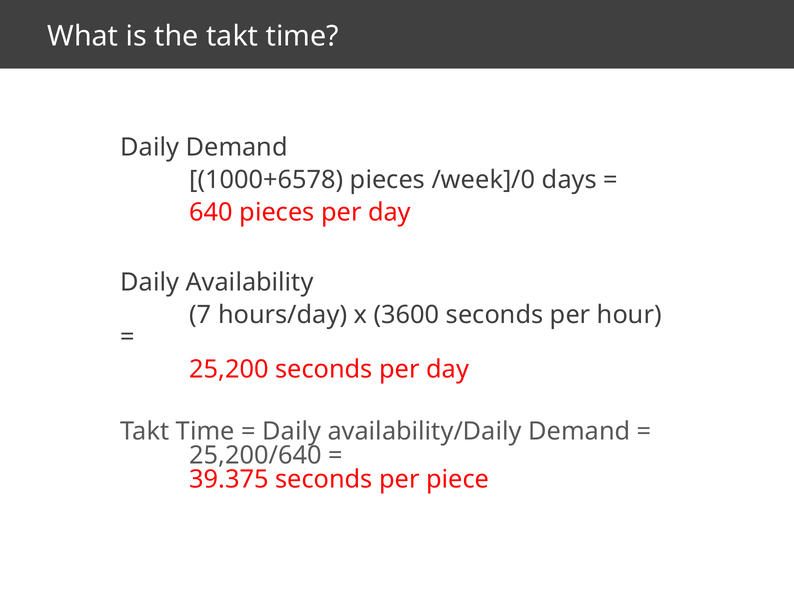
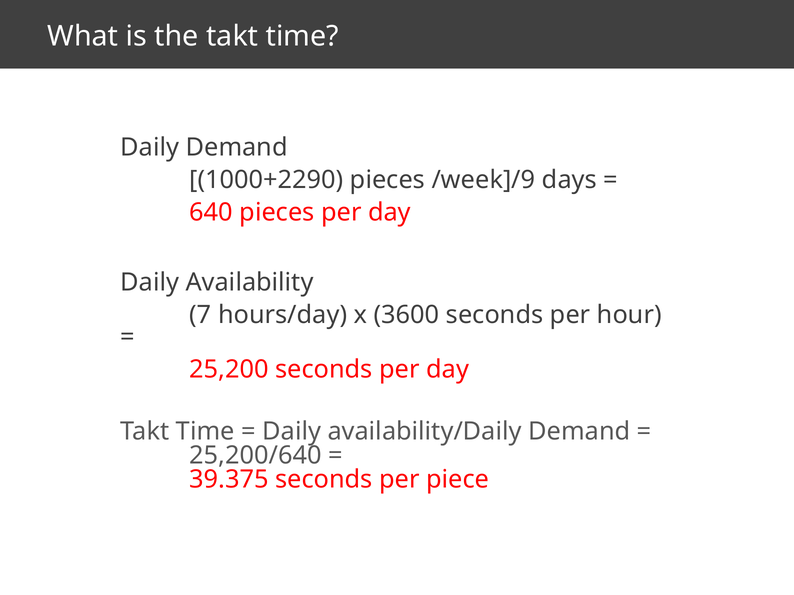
1000+6578: 1000+6578 -> 1000+2290 (266, 180)
/week]/0: /week]/0 -> /week]/9 (483, 180)
